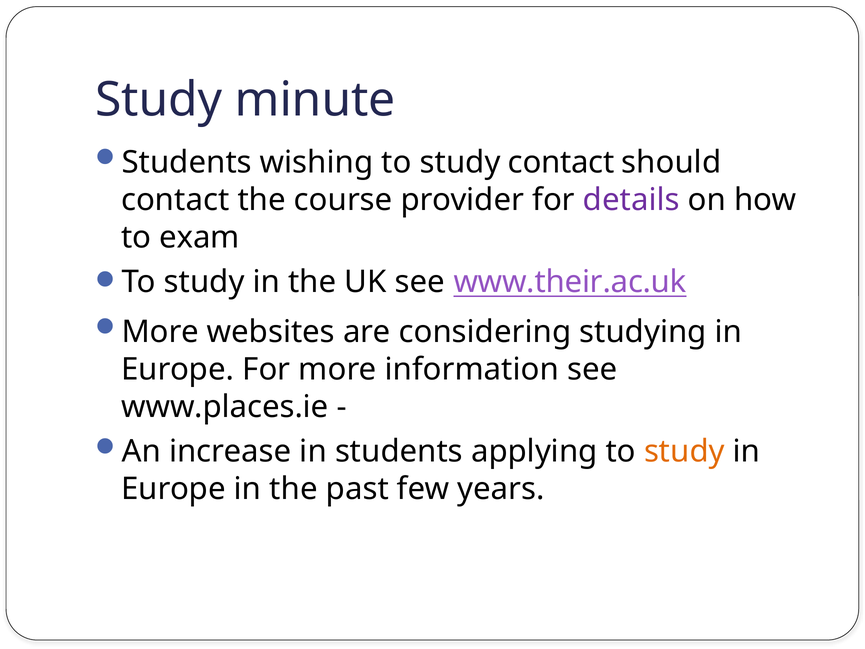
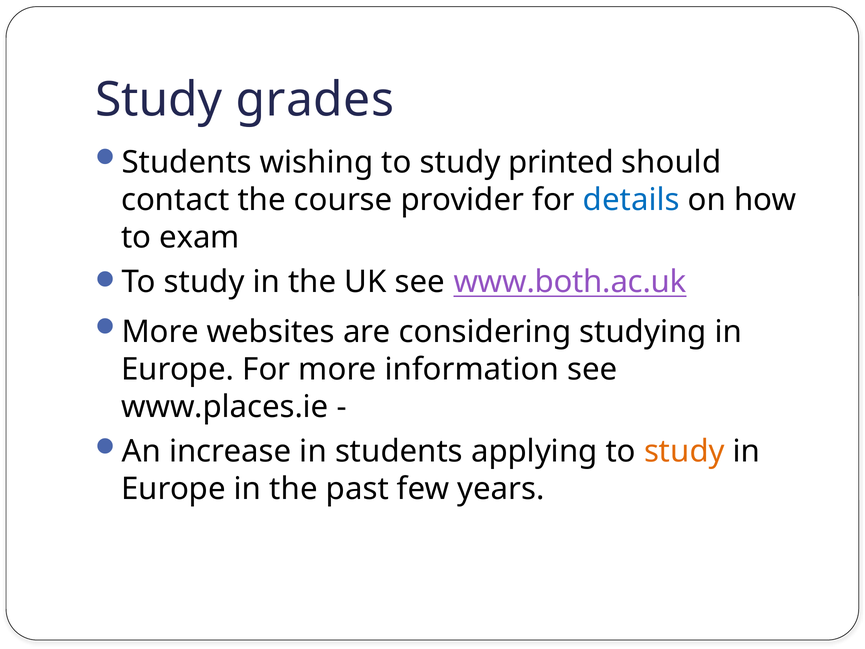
minute: minute -> grades (315, 100)
study contact: contact -> printed (561, 162)
details colour: purple -> blue (631, 200)
www.their.ac.uk: www.their.ac.uk -> www.both.ac.uk (570, 282)
